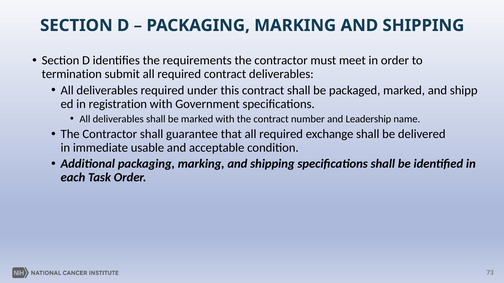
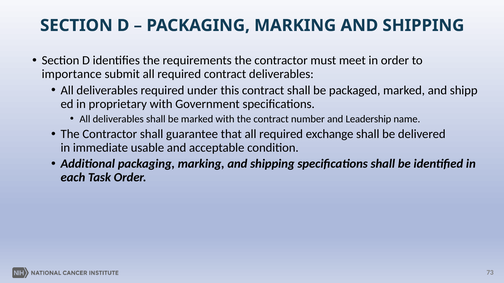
termination: termination -> importance (72, 74)
registration: registration -> proprietary (118, 104)
